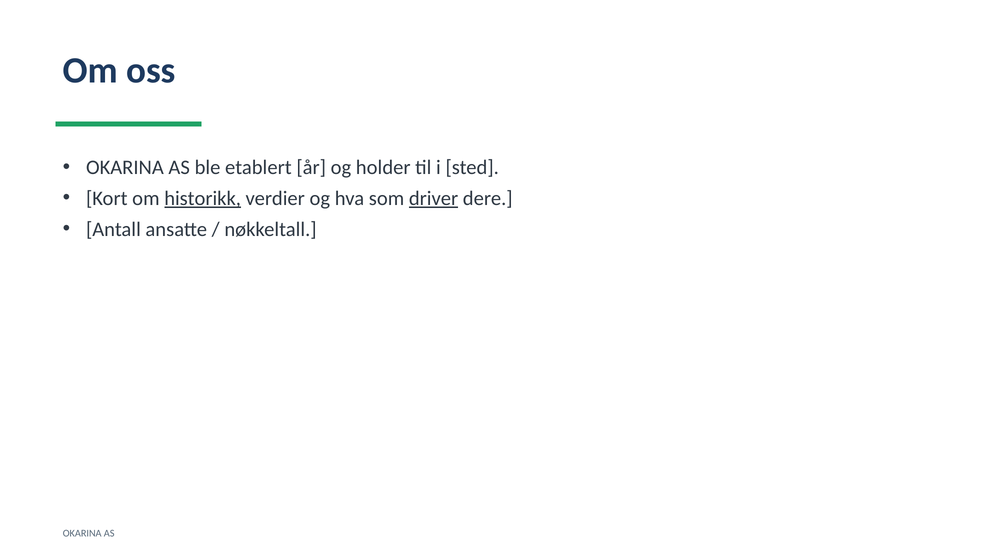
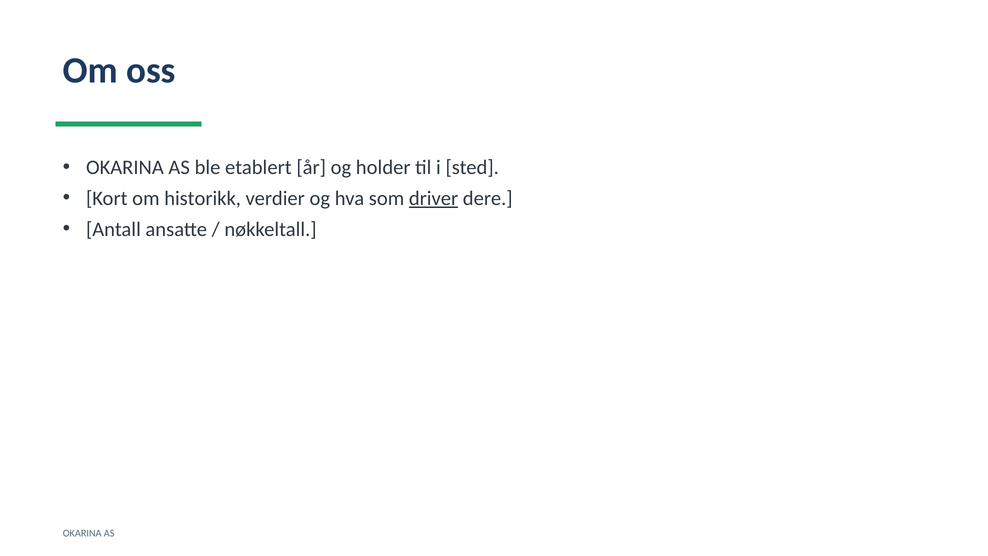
historikk underline: present -> none (203, 198)
